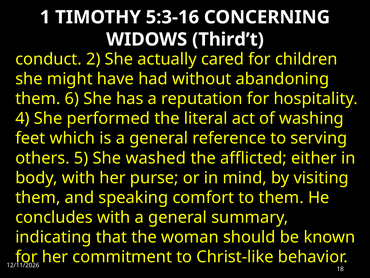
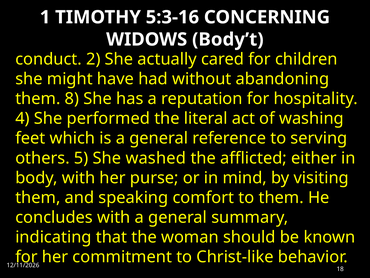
Third’t: Third’t -> Body’t (228, 39)
6: 6 -> 8 (72, 99)
